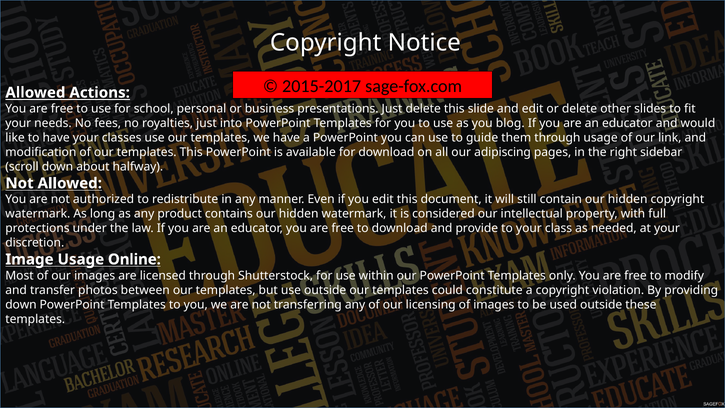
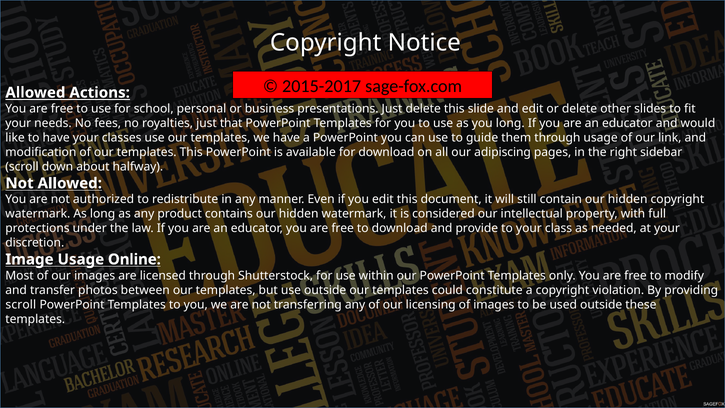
into: into -> that (231, 123)
you blog: blog -> long (510, 123)
down: down -> scroll (21, 304)
